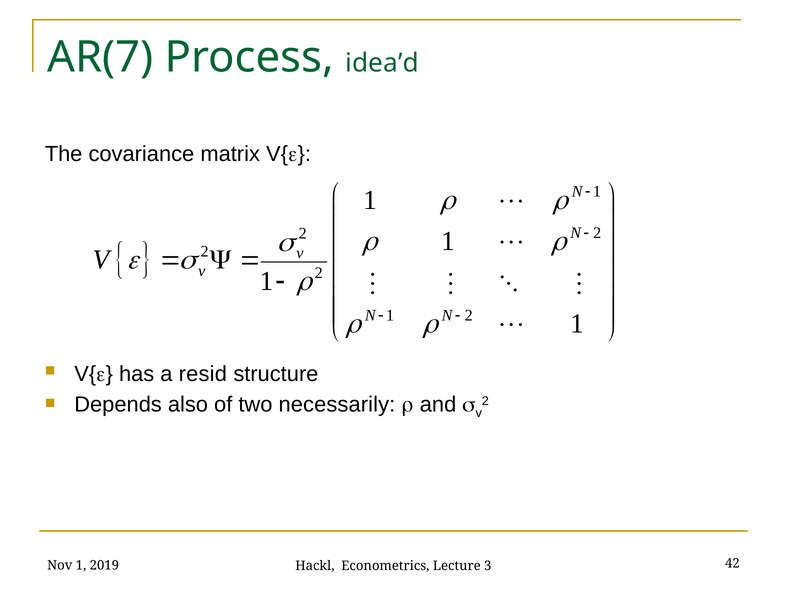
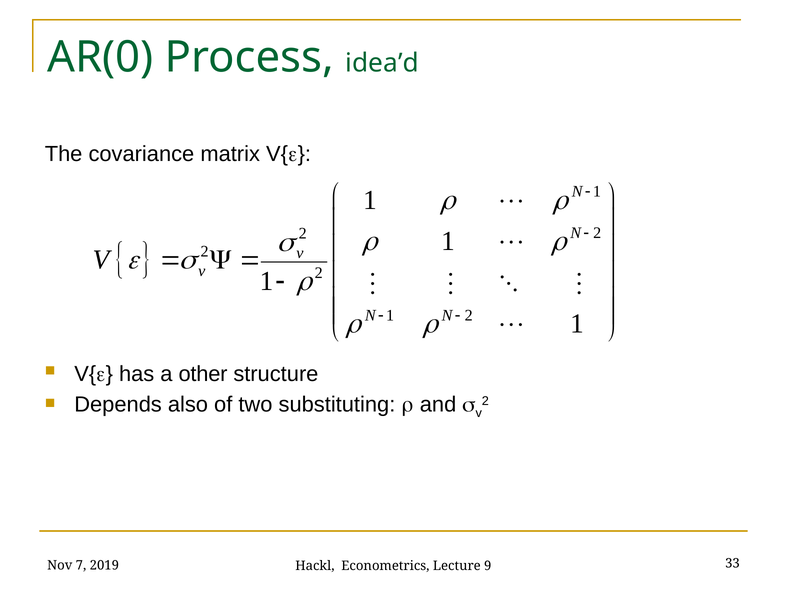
AR(7: AR(7 -> AR(0 (100, 57)
resid: resid -> other (203, 374)
necessarily: necessarily -> substituting (337, 405)
Nov 1: 1 -> 7 (81, 566)
42: 42 -> 33 (733, 564)
3: 3 -> 9 (488, 566)
